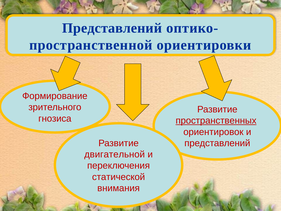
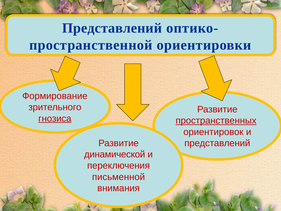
гнозиса underline: none -> present (55, 118)
двигательной: двигательной -> динамической (115, 154)
статической: статической -> письменной (119, 177)
